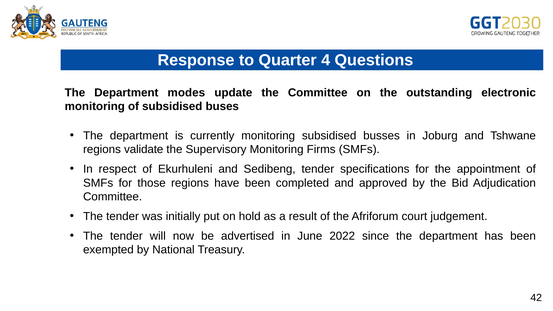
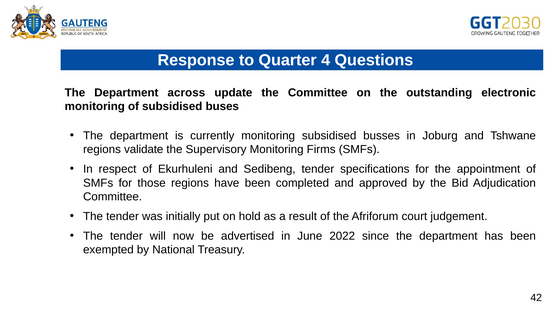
modes: modes -> across (186, 93)
